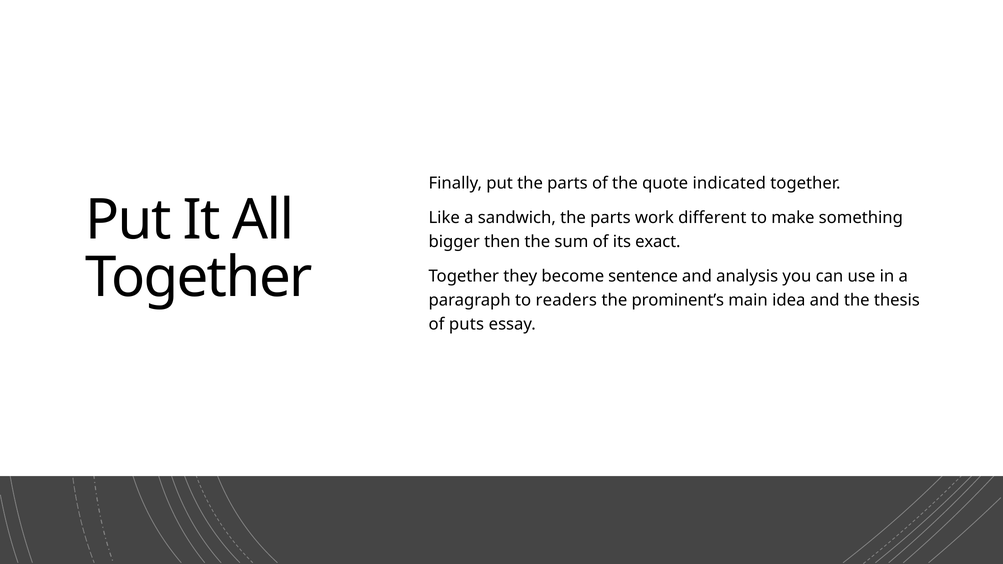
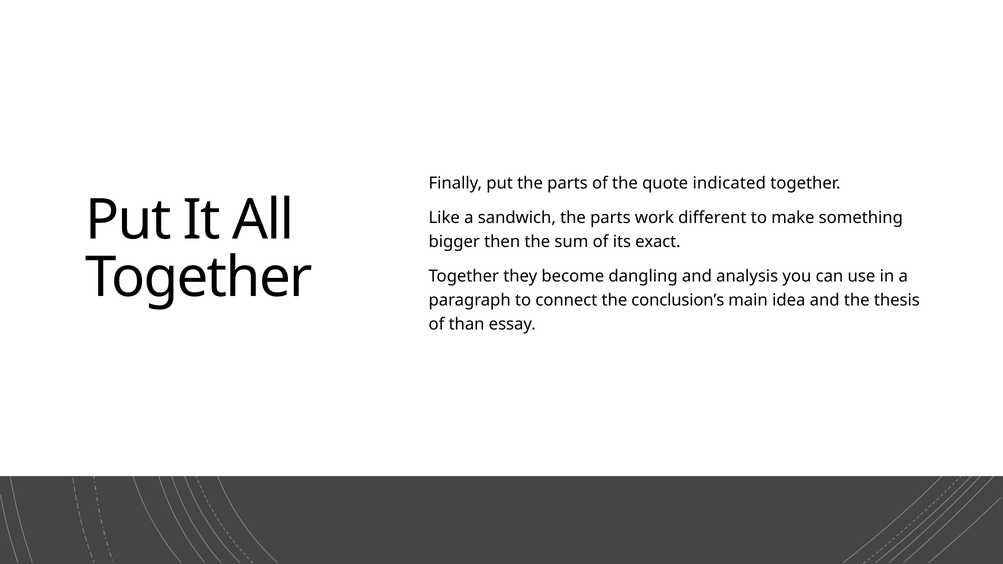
sentence: sentence -> dangling (643, 276)
readers: readers -> connect (566, 300)
prominent’s: prominent’s -> conclusion’s (678, 300)
puts: puts -> than (467, 324)
